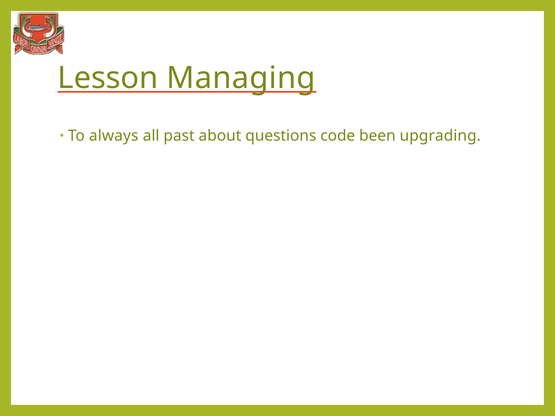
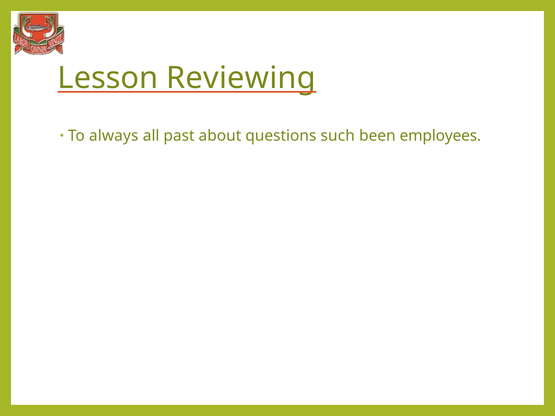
Managing: Managing -> Reviewing (241, 78)
code: code -> such (338, 136)
upgrading: upgrading -> employees (440, 136)
